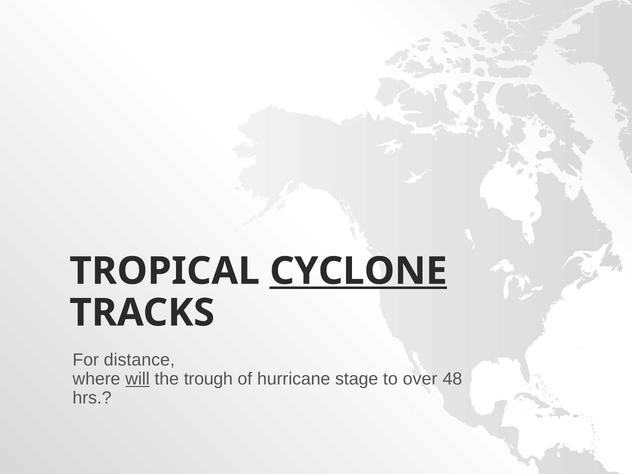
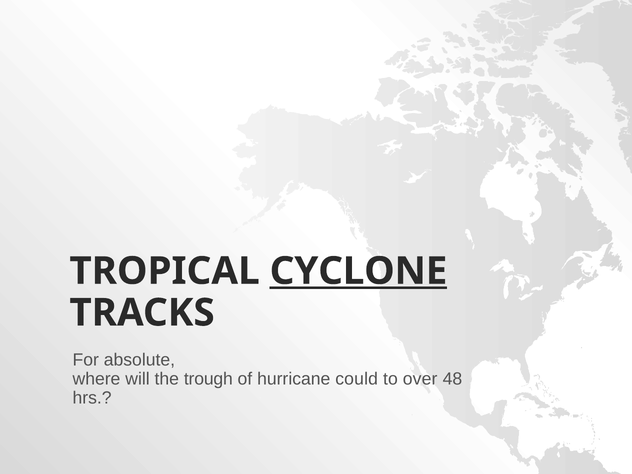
distance: distance -> absolute (139, 360)
will underline: present -> none (138, 379)
stage: stage -> could (357, 379)
